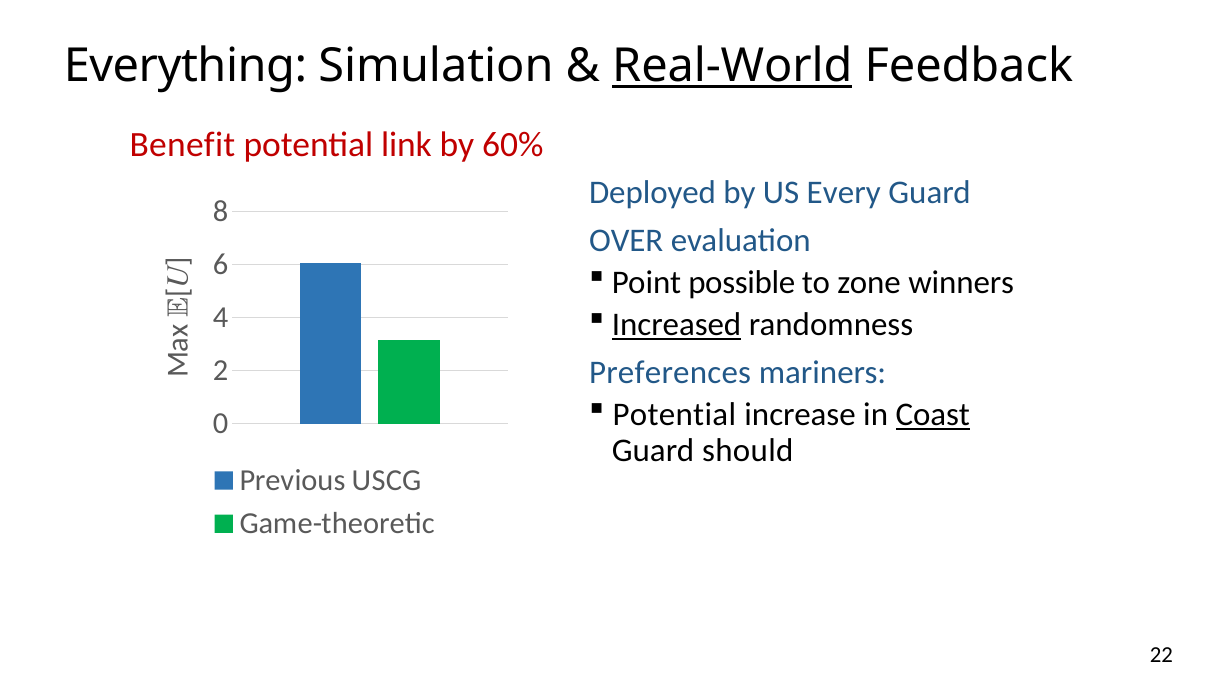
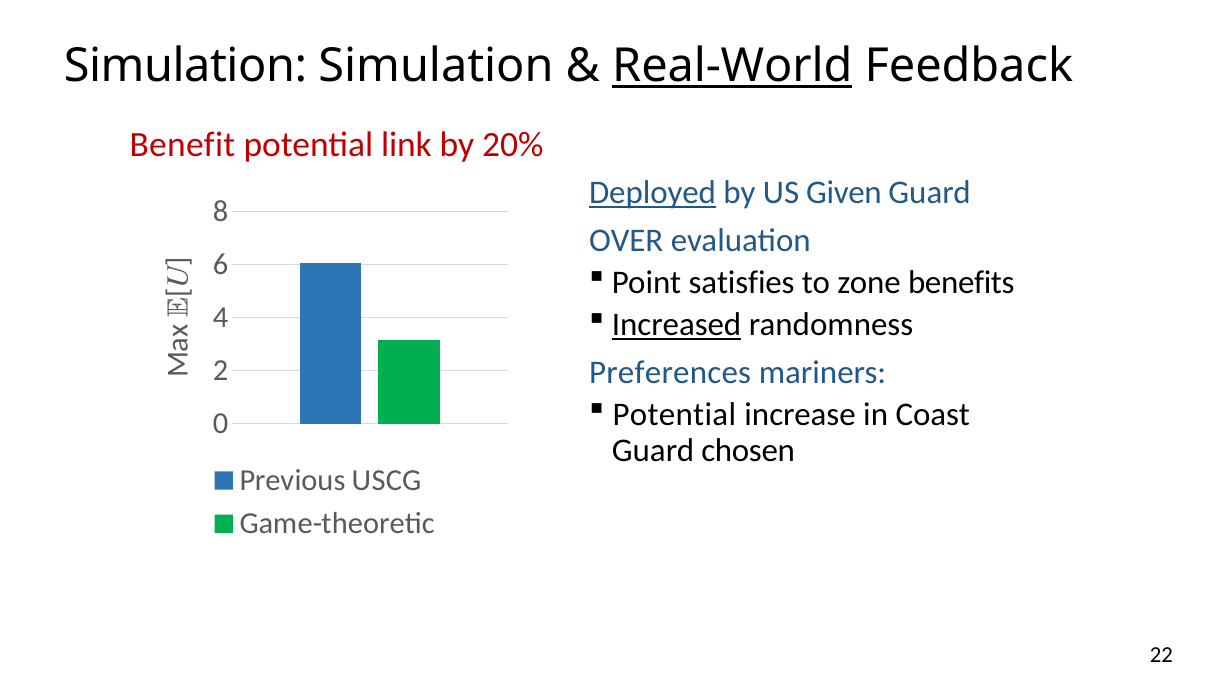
Everything: Everything -> Simulation (185, 66)
60%: 60% -> 20% (513, 144)
Deployed underline: none -> present (653, 192)
Every: Every -> Given (844, 192)
possible: possible -> satisfies (742, 283)
winners: winners -> benefits (961, 283)
Coast underline: present -> none (933, 415)
should: should -> chosen (748, 450)
